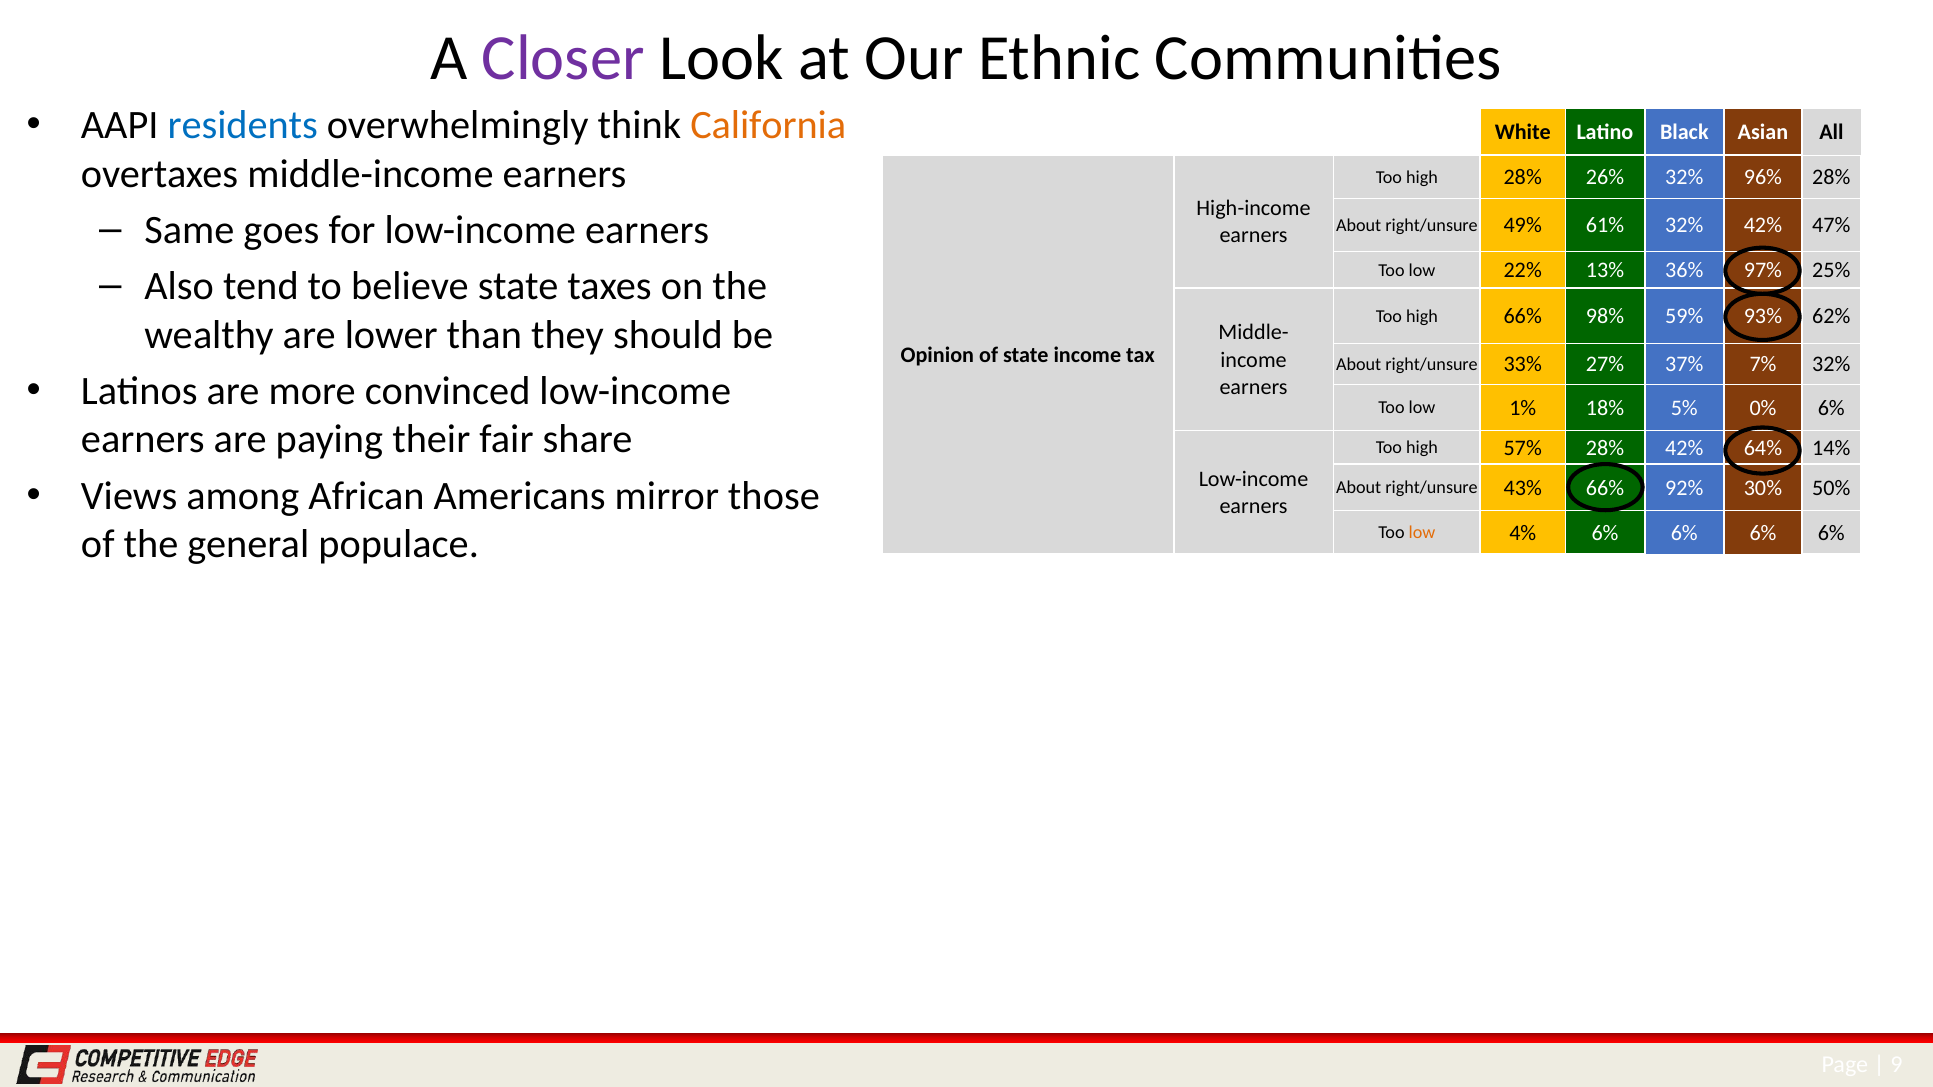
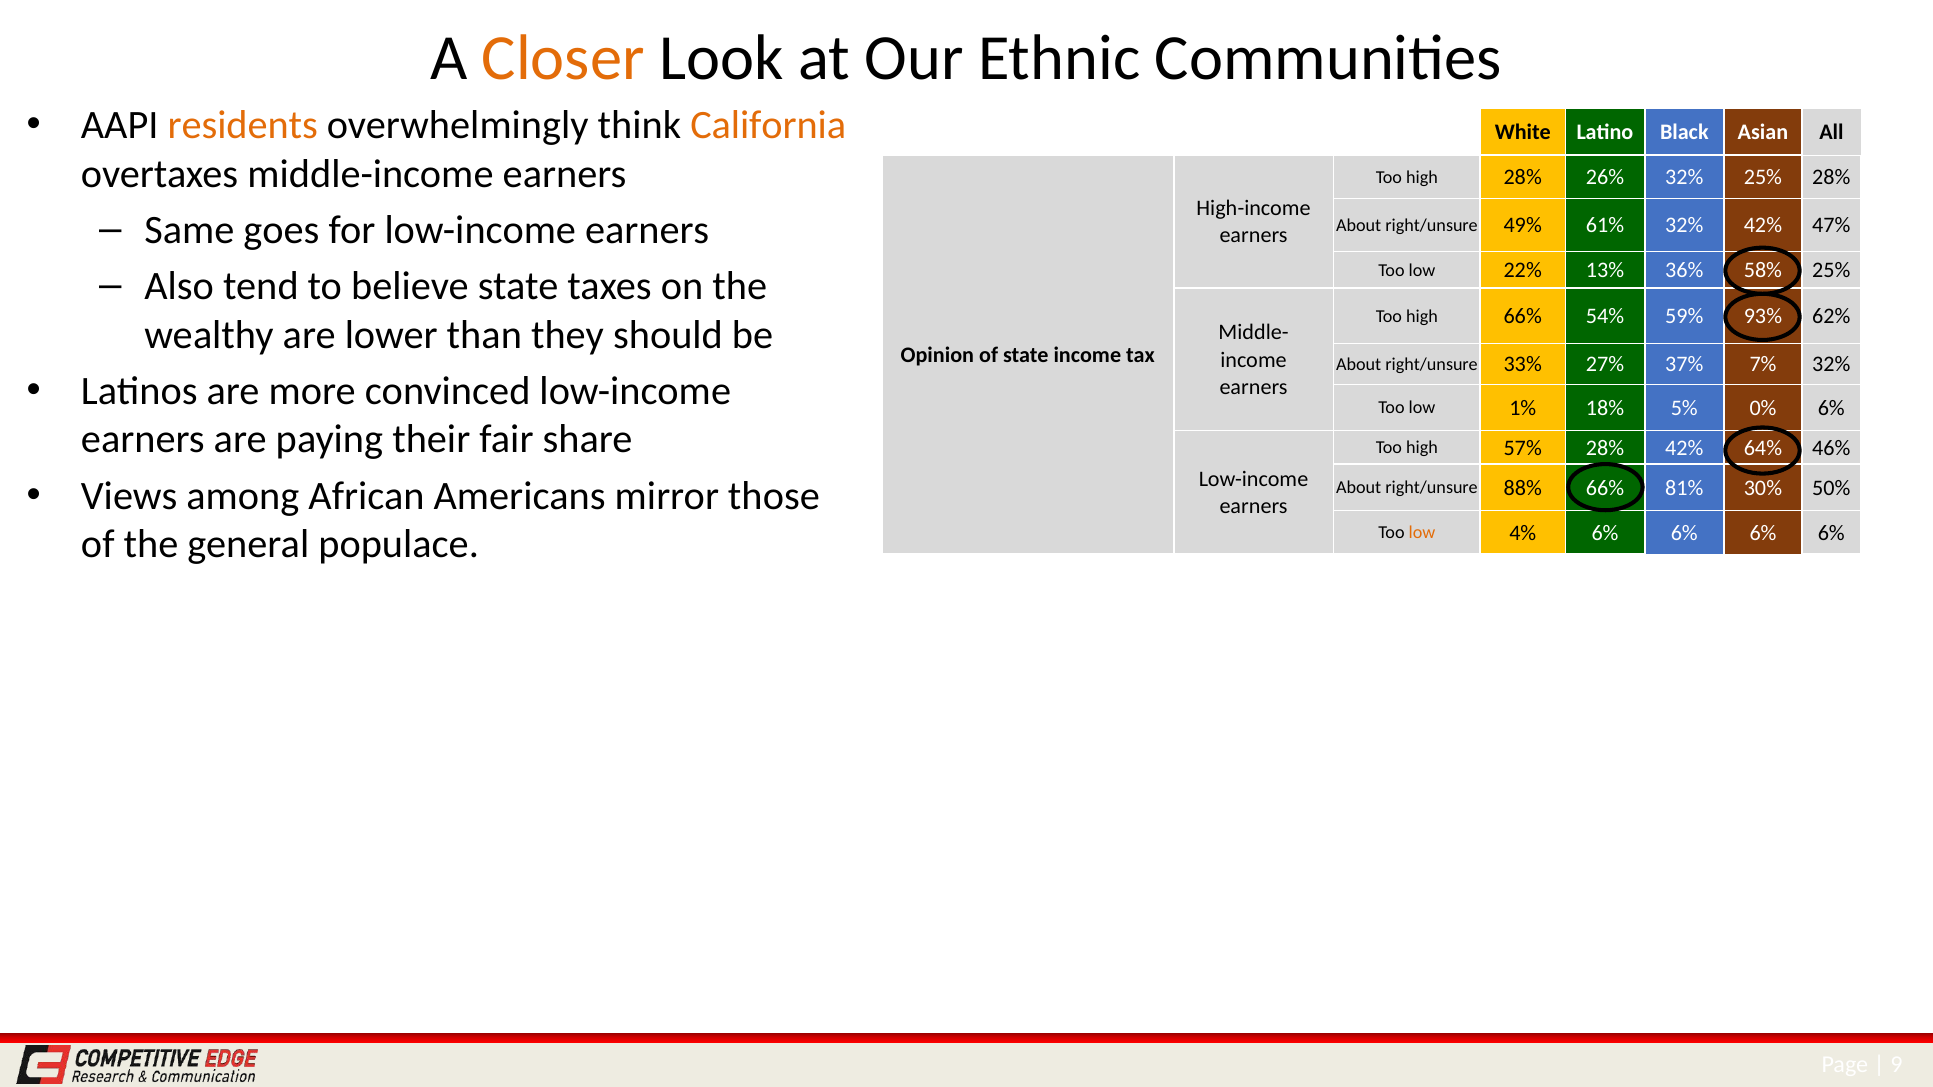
Closer colour: purple -> orange (563, 58)
residents colour: blue -> orange (243, 126)
32% 96%: 96% -> 25% (1763, 177)
97%: 97% -> 58% (1763, 270)
98%: 98% -> 54% (1605, 316)
14%: 14% -> 46% (1831, 448)
43%: 43% -> 88% (1523, 488)
92%: 92% -> 81% (1684, 488)
